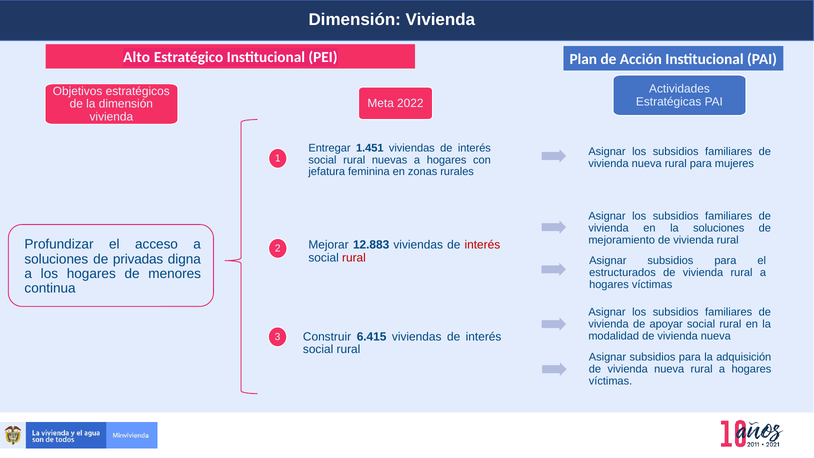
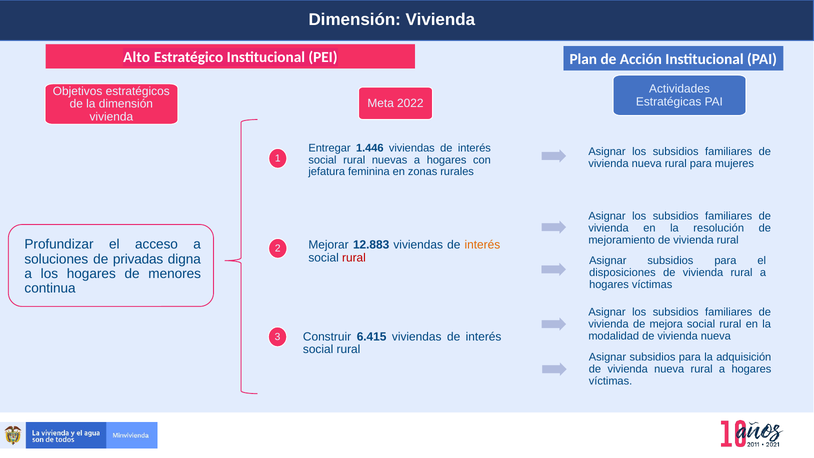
1.451: 1.451 -> 1.446 (370, 148)
la soluciones: soluciones -> resolución (719, 228)
interés colour: red -> orange (482, 245)
estructurados: estructurados -> disposiciones (622, 273)
apoyar: apoyar -> mejora (666, 324)
